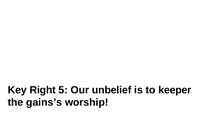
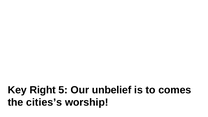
keeper: keeper -> comes (175, 90)
gains’s: gains’s -> cities’s (44, 102)
